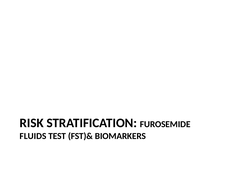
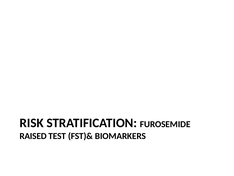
FLUIDS: FLUIDS -> RAISED (33, 136)
